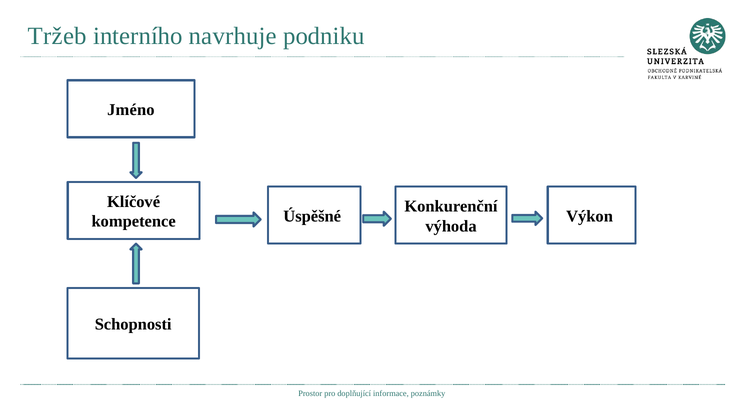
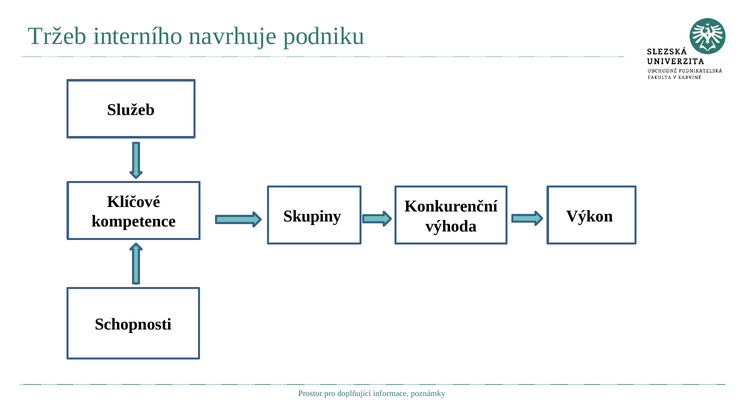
Jméno: Jméno -> Služeb (131, 110)
Úspěšné: Úspěšné -> Skupiny (312, 217)
